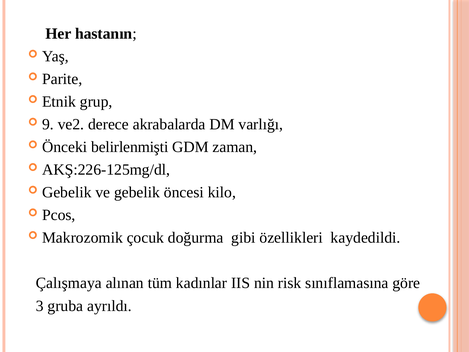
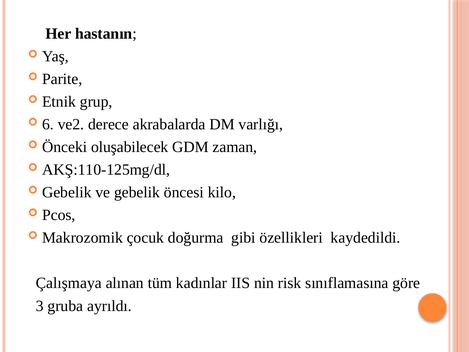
9: 9 -> 6 (48, 124)
belirlenmişti: belirlenmişti -> oluşabilecek (130, 147)
AKŞ:226-125mg/dl: AKŞ:226-125mg/dl -> AKŞ:110-125mg/dl (106, 170)
